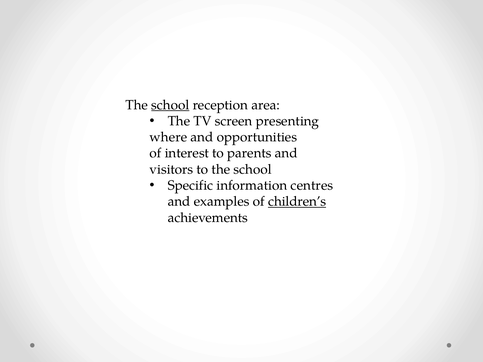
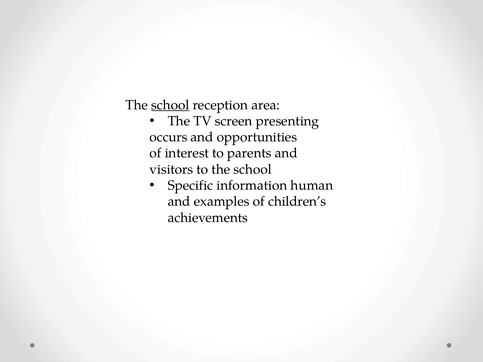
where: where -> occurs (169, 137)
centres: centres -> human (312, 186)
children’s underline: present -> none (297, 202)
